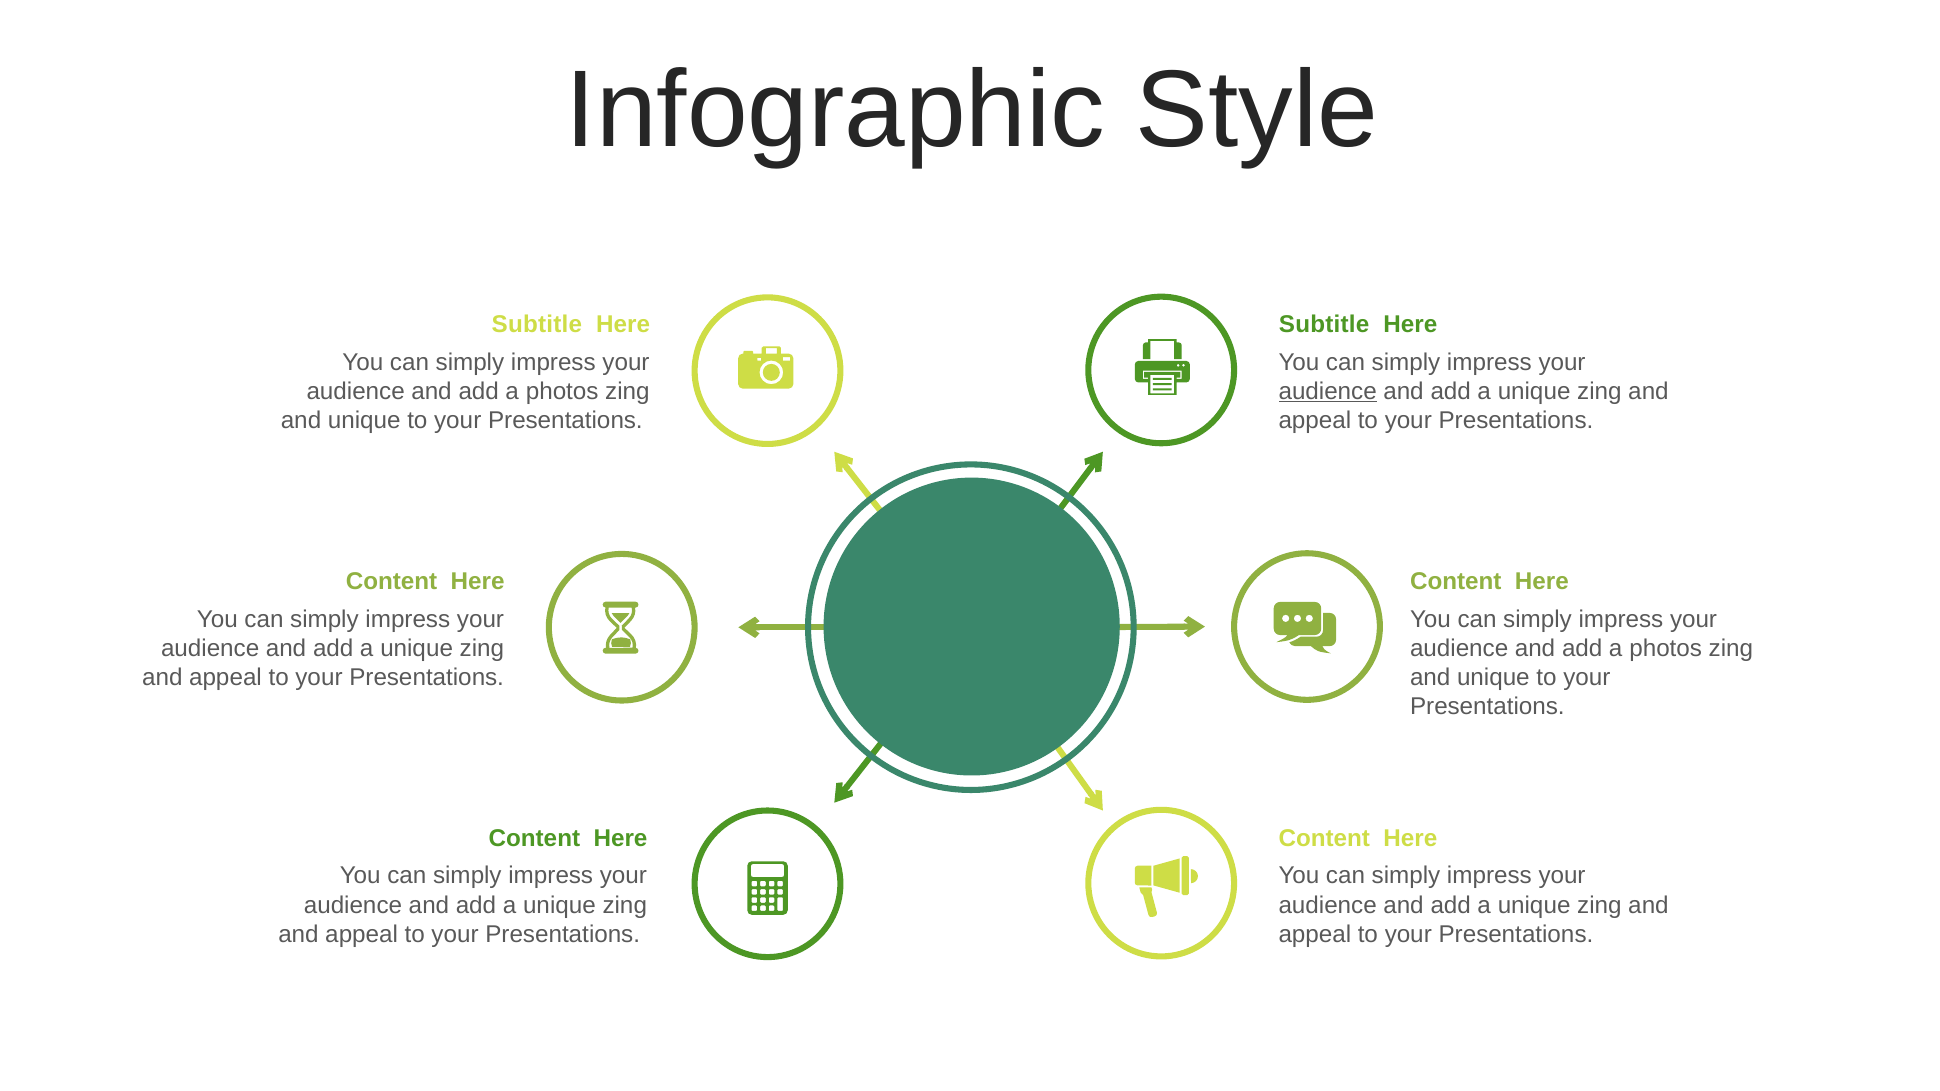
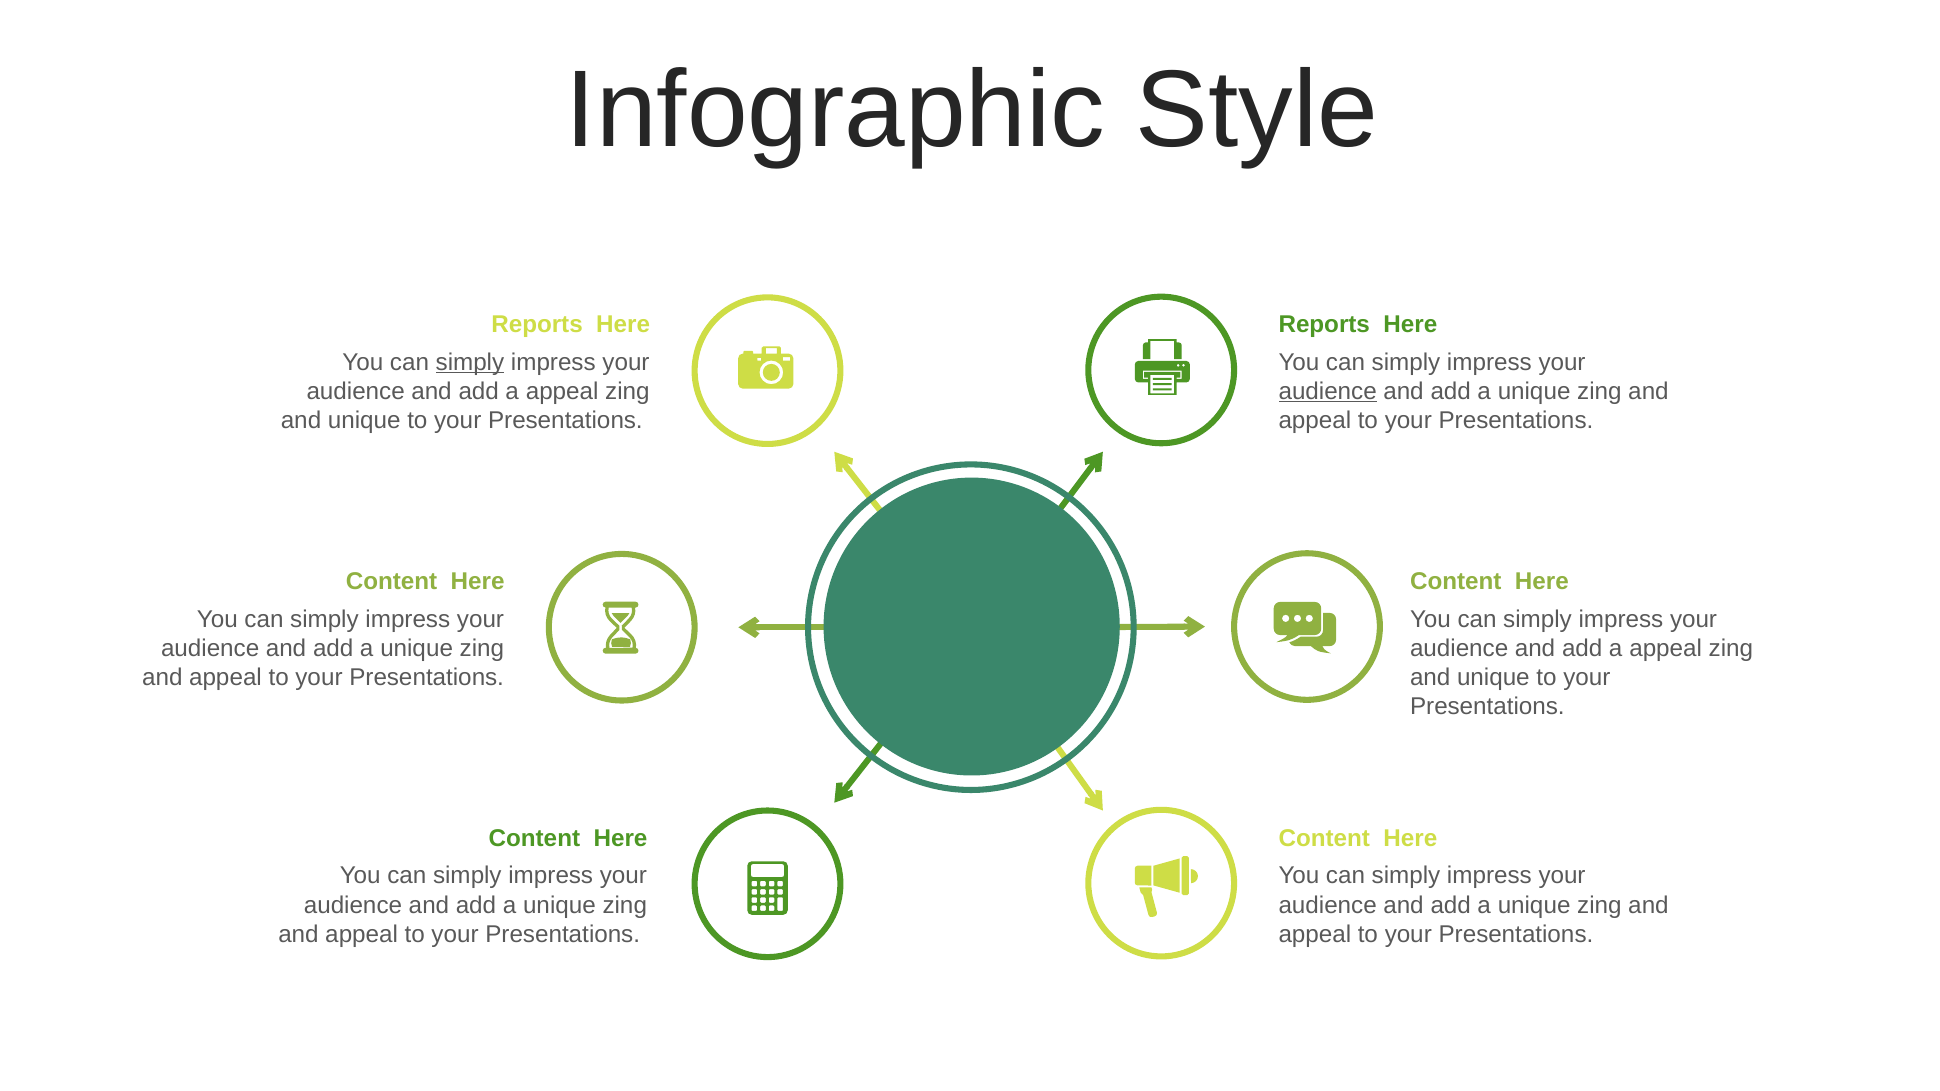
Subtitle: Subtitle -> Reports (537, 325)
Subtitle: Subtitle -> Reports (1324, 325)
simply underline: none -> present (470, 362)
photos: photos -> appeal (562, 391)
photos: photos -> appeal (1666, 649)
